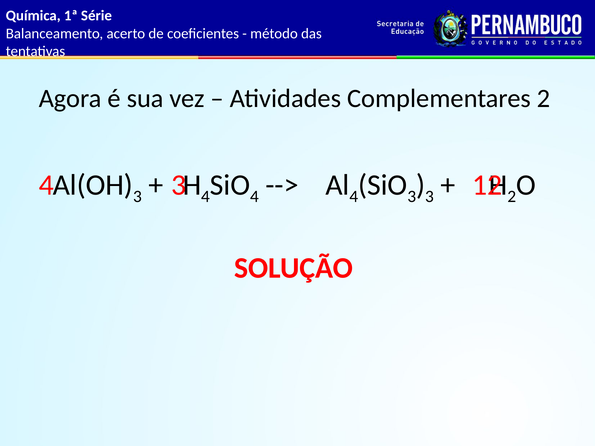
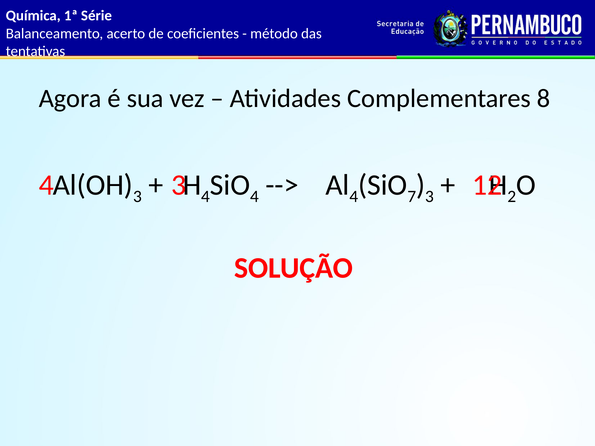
Complementares 2: 2 -> 8 (544, 99)
3: 3 -> 7 (412, 197)
